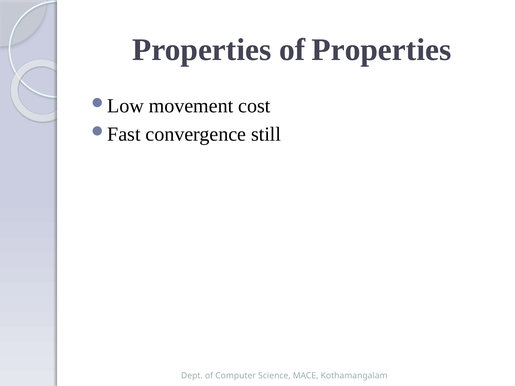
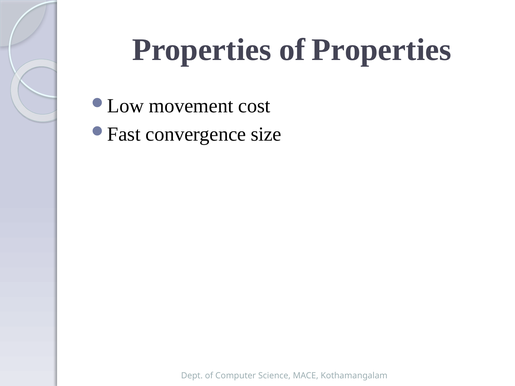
still: still -> size (266, 134)
